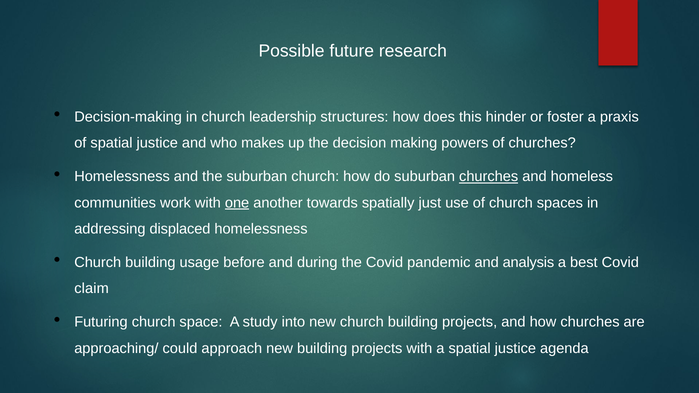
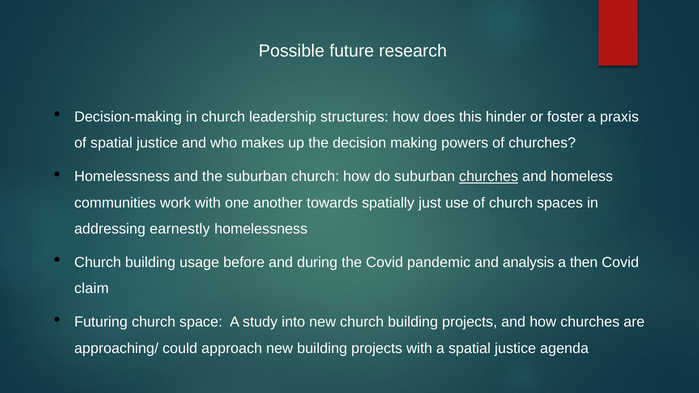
one underline: present -> none (237, 203)
displaced: displaced -> earnestly (180, 229)
best: best -> then (584, 263)
